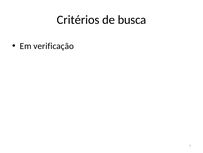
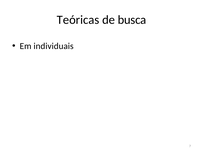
Critérios: Critérios -> Teóricas (78, 20)
verificação: verificação -> individuais (54, 46)
